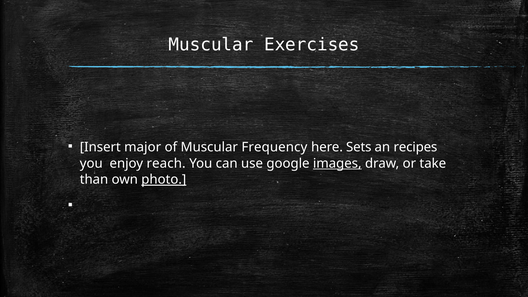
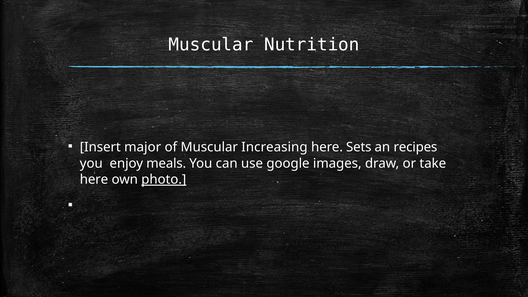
Exercises: Exercises -> Nutrition (312, 45)
Frequency: Frequency -> Increasing (274, 147)
reach: reach -> meals (166, 163)
images underline: present -> none (337, 163)
than: than -> here (94, 180)
